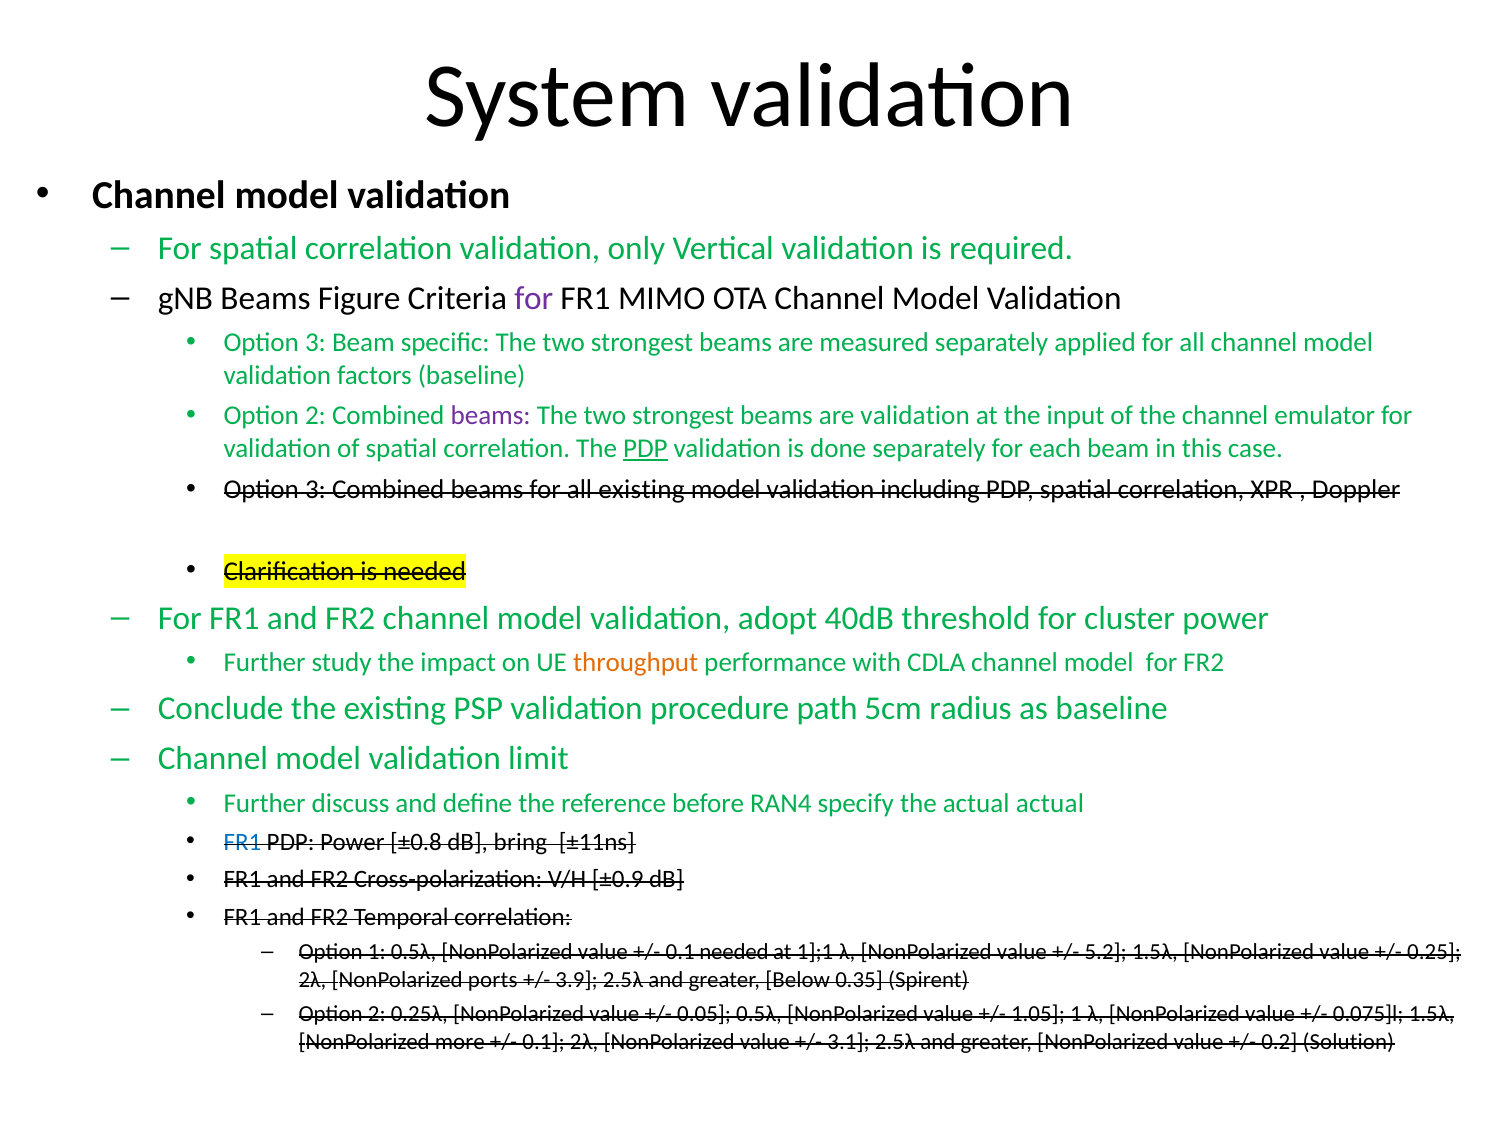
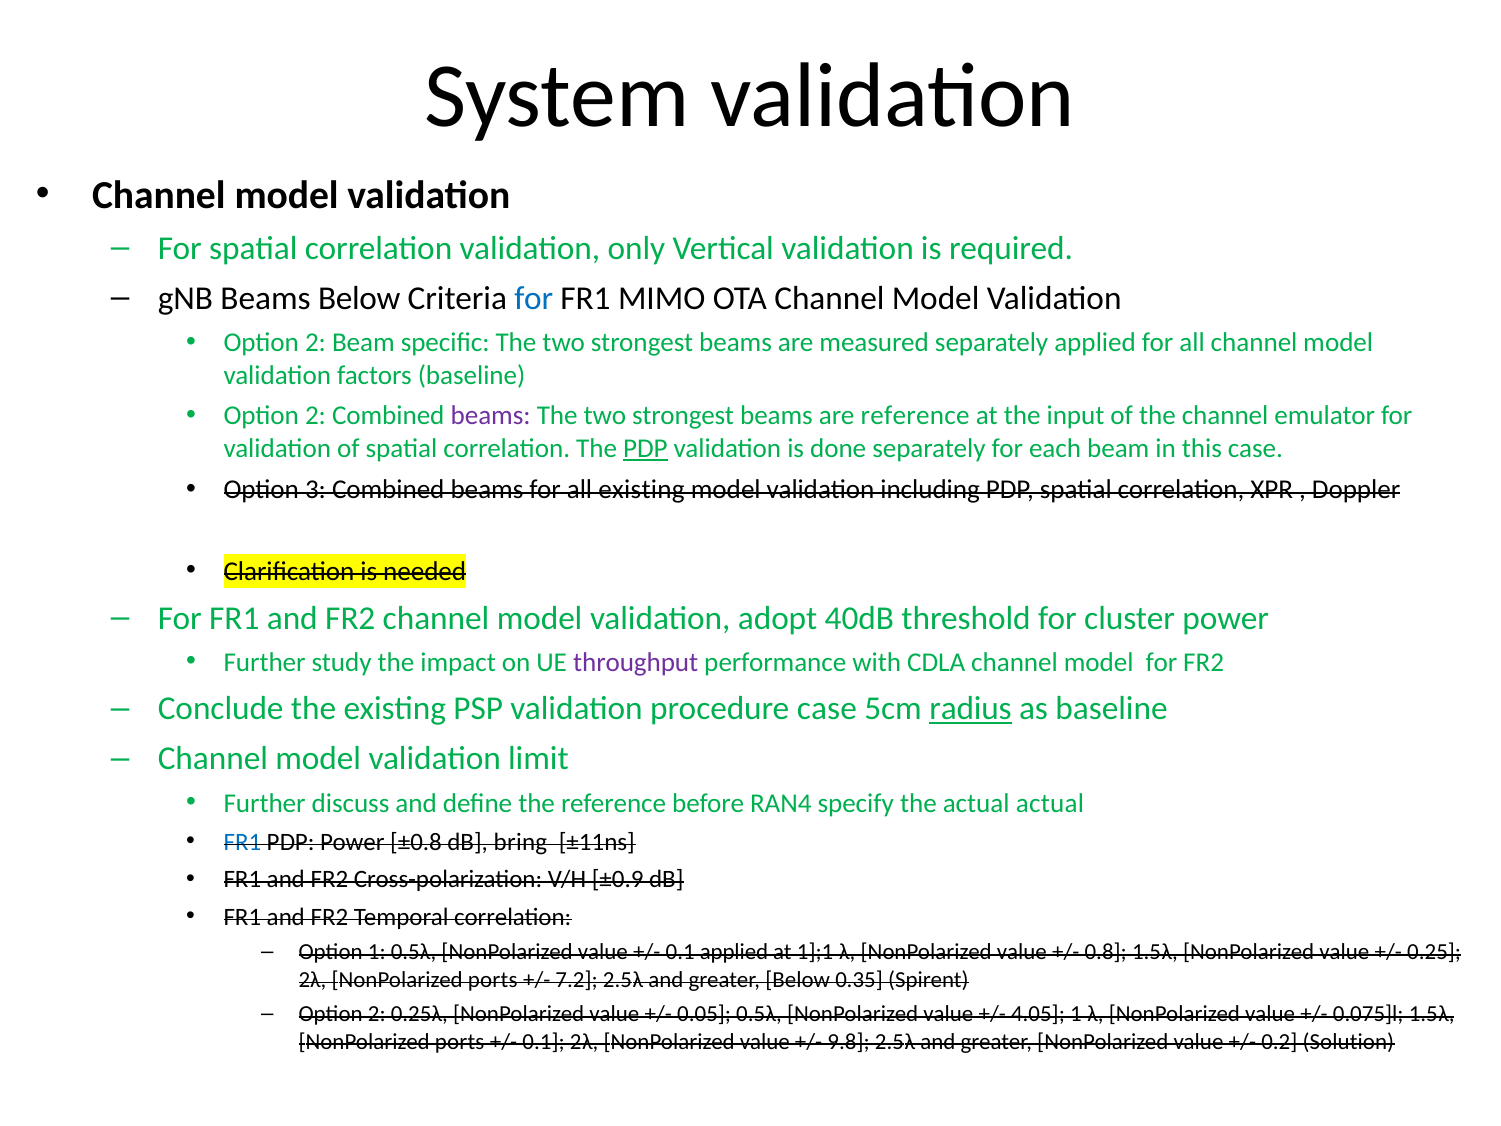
Beams Figure: Figure -> Below (359, 298)
for colour: purple -> blue (534, 298)
3: 3 -> 2 (316, 342)
are validation: validation -> reference (915, 416)
throughput colour: orange -> purple (636, 662)
procedure path: path -> case (827, 709)
radius underline: none -> present (971, 709)
0.1 needed: needed -> applied (734, 952)
5.2: 5.2 -> 0.8 (1106, 952)
3.9: 3.9 -> 7.2 (577, 979)
1.05: 1.05 -> 4.05 (1038, 1014)
more: more -> ports (460, 1041)
3.1: 3.1 -> 9.8 (849, 1041)
